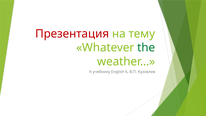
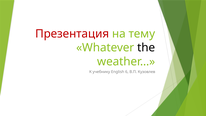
the colour: green -> black (146, 48)
